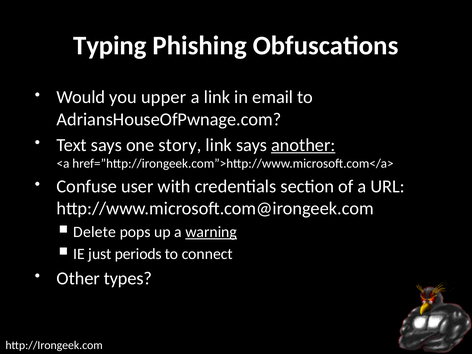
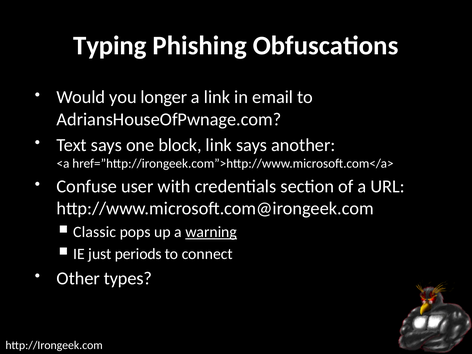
upper: upper -> longer (164, 97)
story: story -> block (180, 145)
another underline: present -> none (303, 145)
Delete: Delete -> Classic (95, 232)
